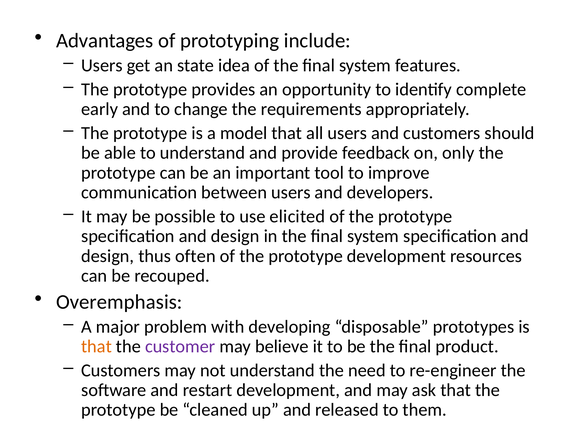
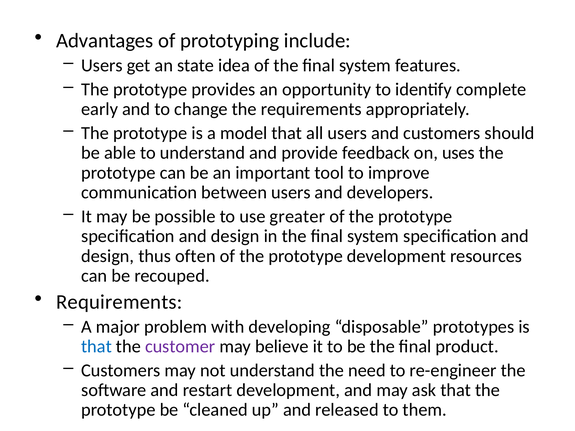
only: only -> uses (458, 153)
elicited: elicited -> greater (297, 216)
Overemphasis: Overemphasis -> Requirements (119, 302)
that colour: orange -> blue (97, 347)
